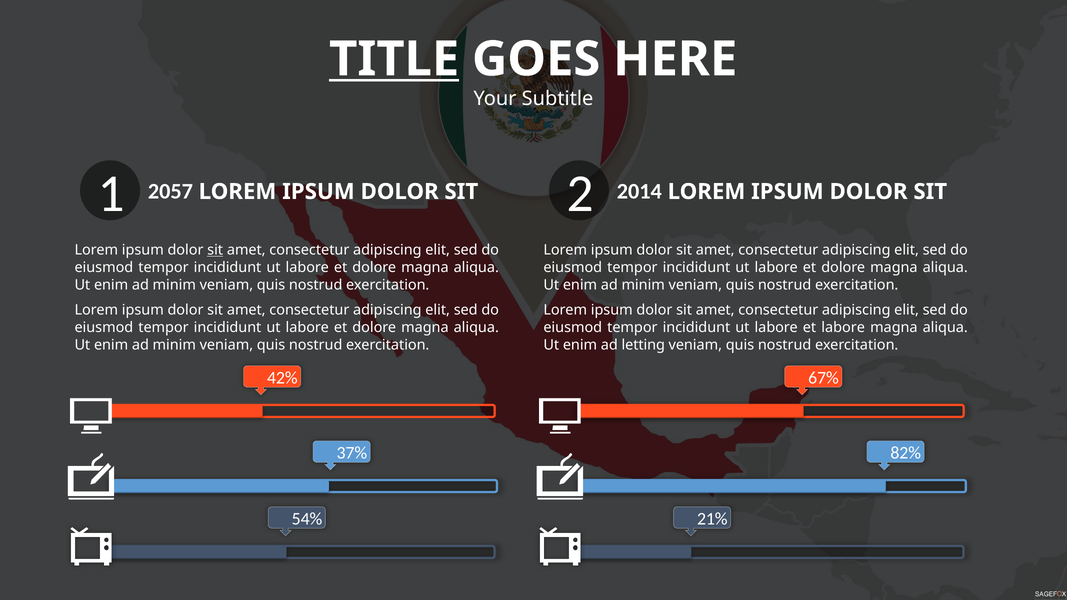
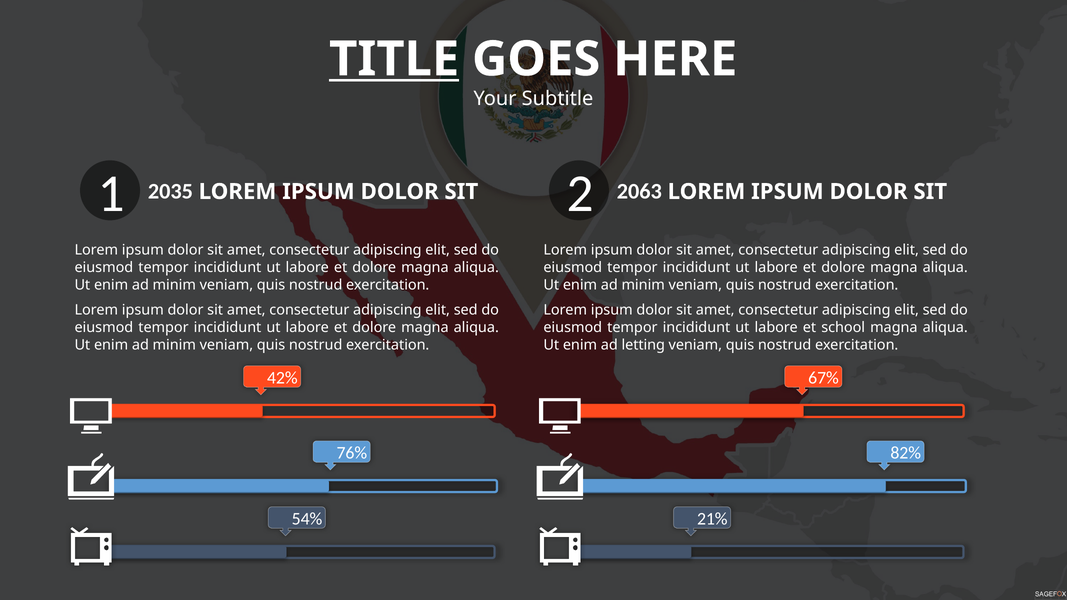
2057: 2057 -> 2035 (170, 192)
2014: 2014 -> 2063 (639, 192)
sit underline: present -> none (215, 250)
et labore: labore -> school (843, 328)
37%: 37% -> 76% (352, 453)
